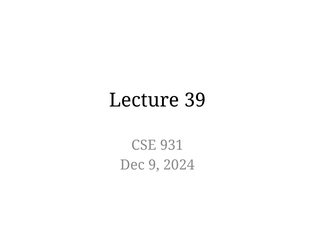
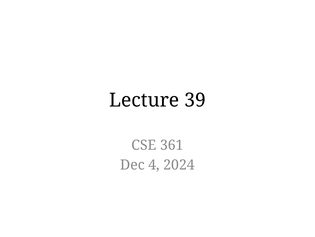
931: 931 -> 361 (172, 145)
9: 9 -> 4 (154, 164)
